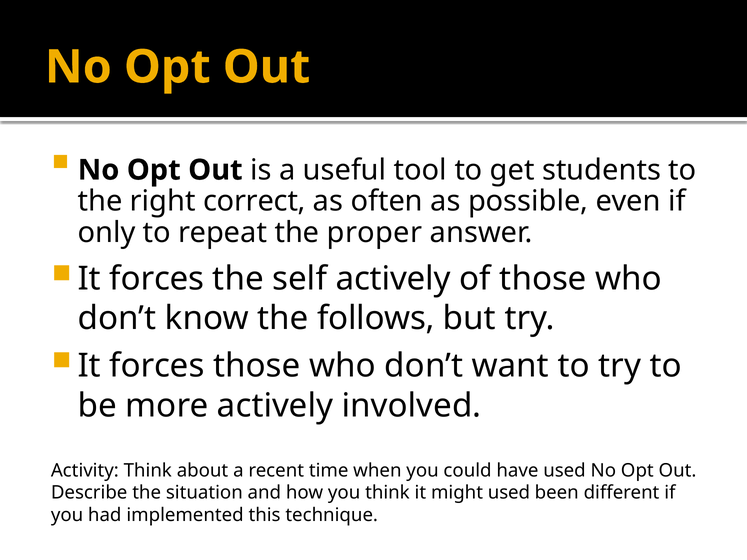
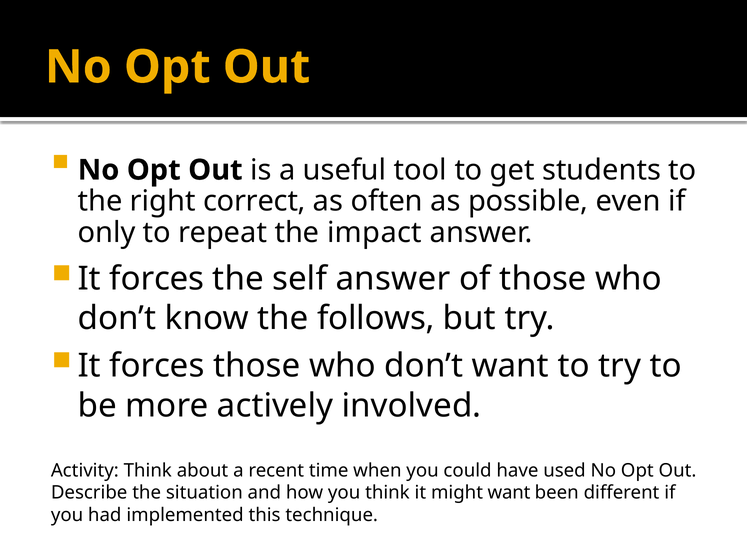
proper: proper -> impact (374, 233)
self actively: actively -> answer (393, 279)
might used: used -> want (509, 493)
